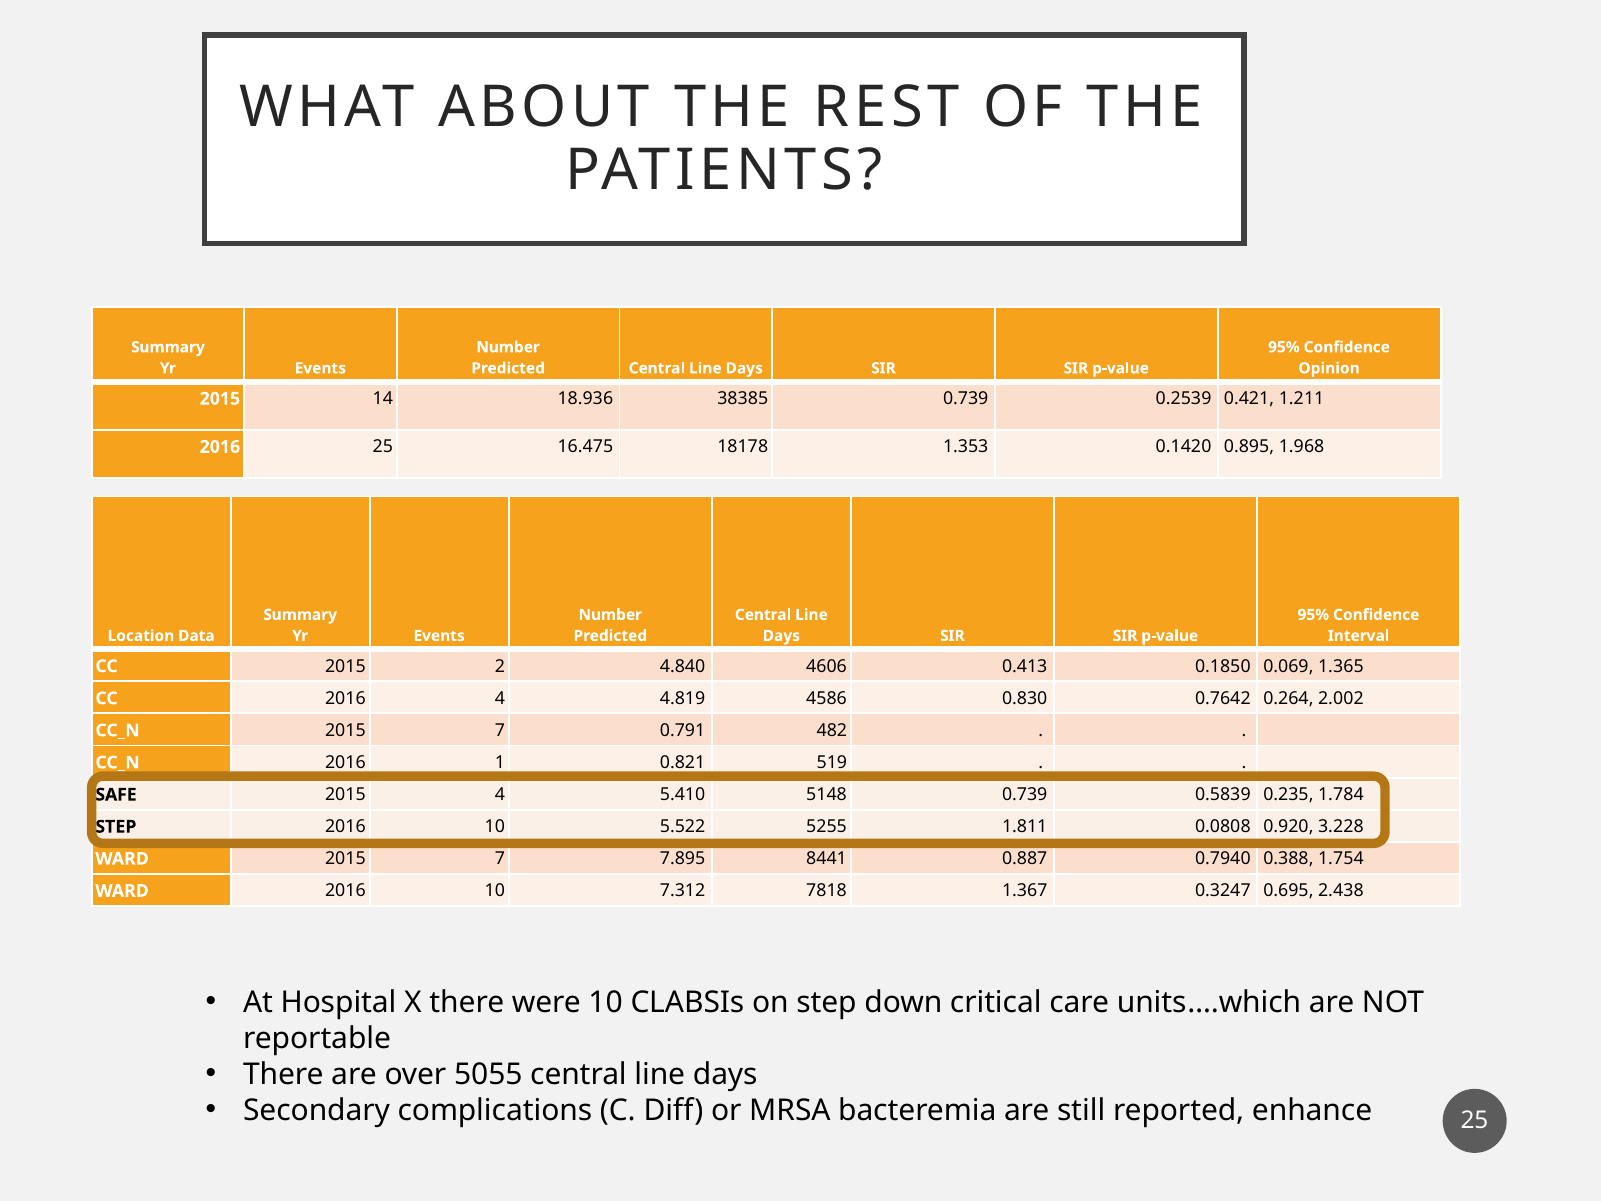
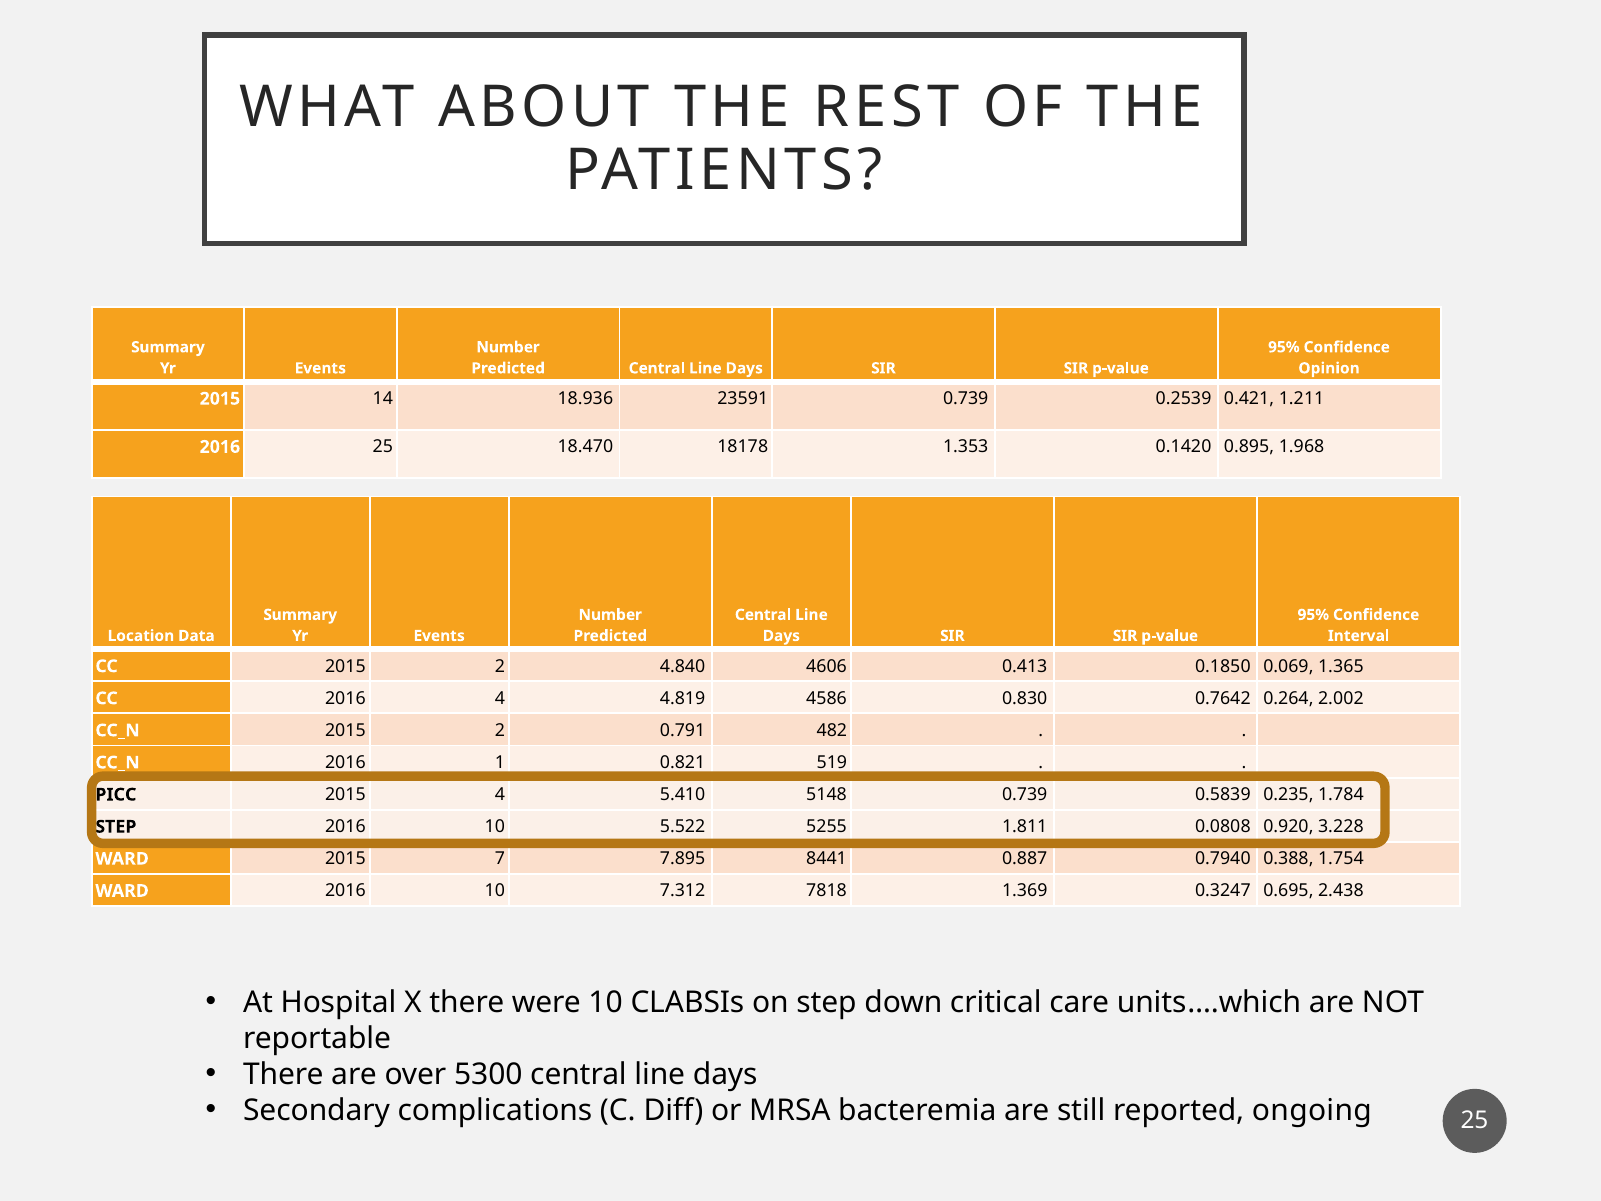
38385: 38385 -> 23591 (743, 399)
16.475: 16.475 -> 18.470 (585, 447)
7: 7 -> 2 (500, 730)
SAFE: SAFE -> PICC (116, 795)
1.367: 1.367 -> 1.369 (1025, 891)
5055: 5055 -> 5300 (488, 1074)
enhance: enhance -> ongoing (1312, 1110)
